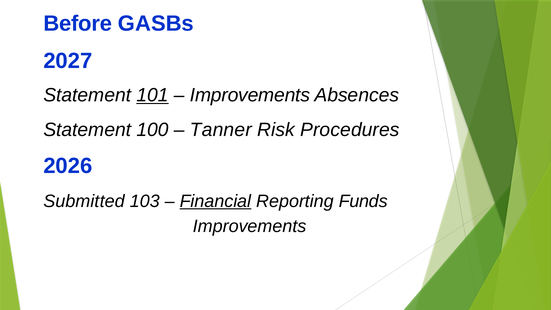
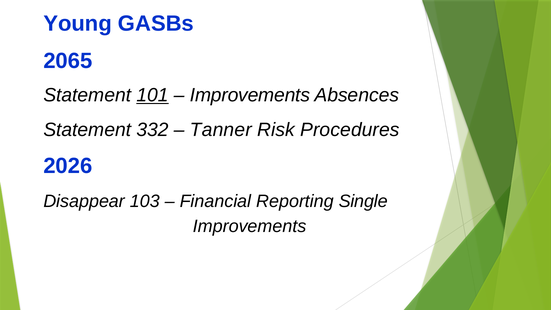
Before: Before -> Young (78, 23)
2027: 2027 -> 2065 (68, 61)
100: 100 -> 332 (153, 130)
Submitted: Submitted -> Disappear (84, 201)
Financial underline: present -> none (215, 201)
Funds: Funds -> Single (363, 201)
